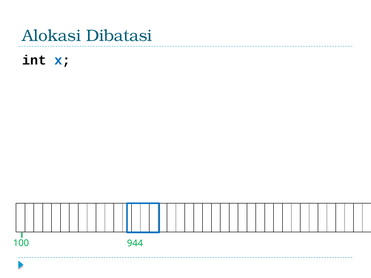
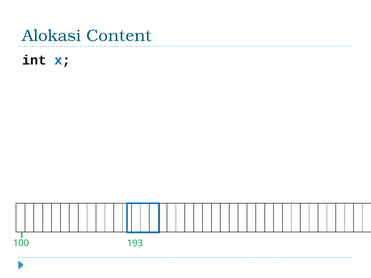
Dibatasi: Dibatasi -> Content (119, 36)
944: 944 -> 193 (135, 244)
